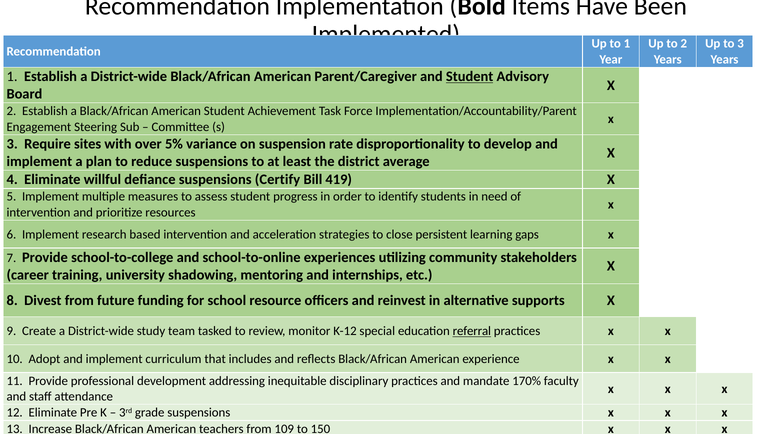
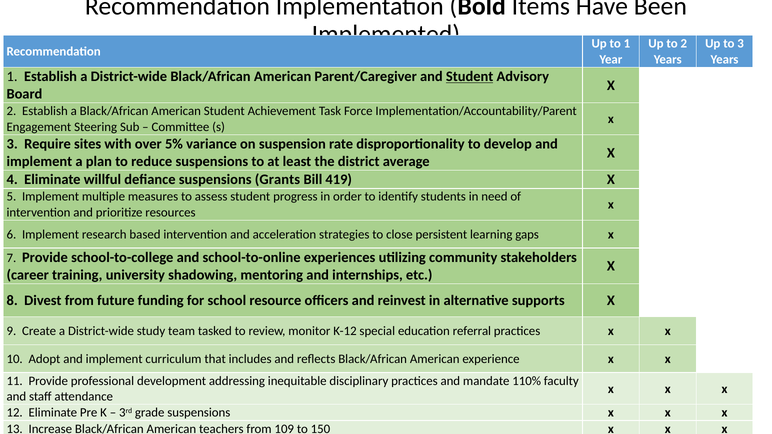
Certify: Certify -> Grants (277, 180)
referral underline: present -> none (472, 331)
170%: 170% -> 110% (527, 381)
